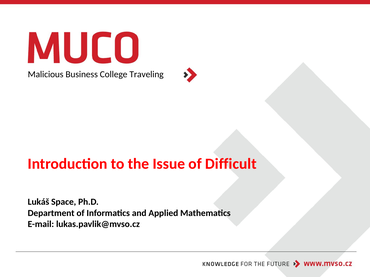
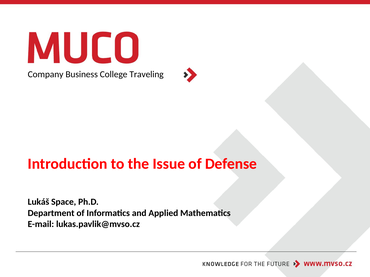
Malicious: Malicious -> Company (46, 74)
Difficult: Difficult -> Defense (231, 164)
